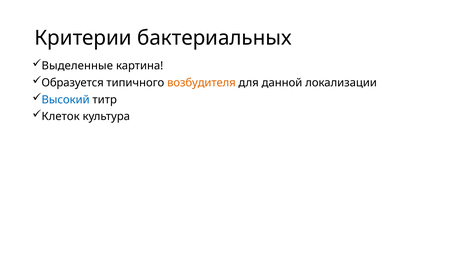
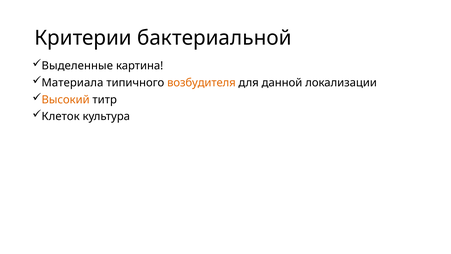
бактериальных: бактериальных -> бактериальной (214, 38)
Образуется: Образуется -> Материала (72, 83)
Высокий colour: blue -> orange (66, 100)
